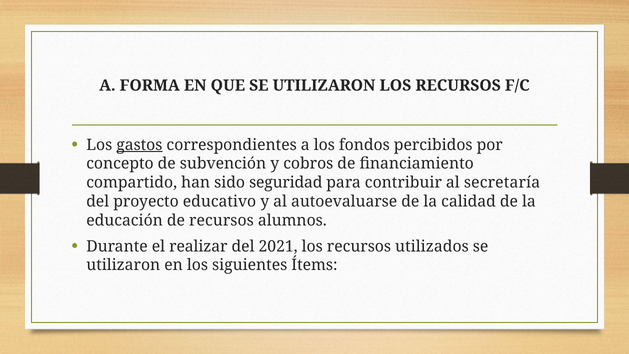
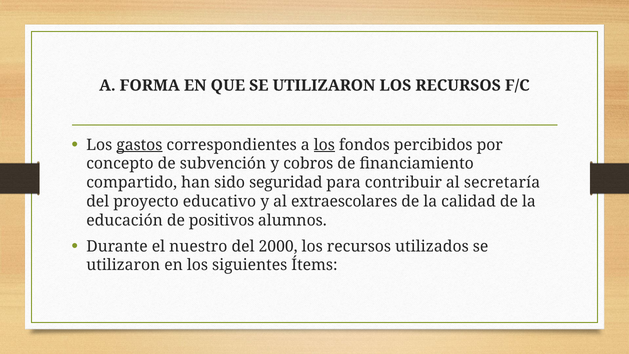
los underline: none -> present (324, 145)
autoevaluarse: autoevaluarse -> extraescolares (344, 201)
de recursos: recursos -> positivos (222, 220)
realizar: realizar -> nuestro (198, 246)
2021: 2021 -> 2000 (278, 246)
